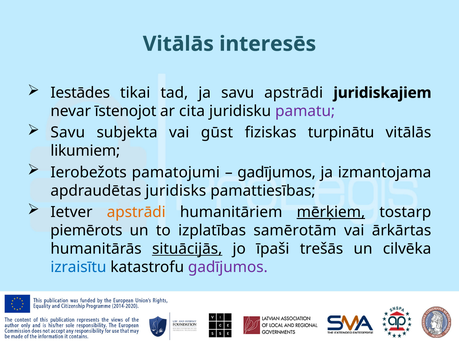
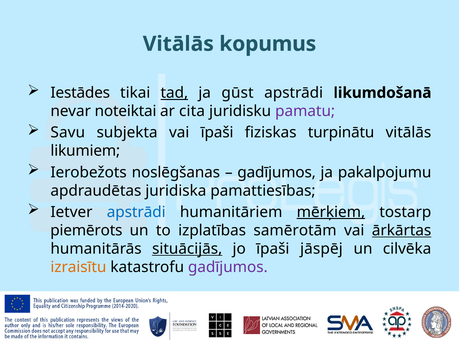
interesēs: interesēs -> kopumus (268, 44)
tad underline: none -> present (174, 93)
ja savu: savu -> gūst (238, 93)
juridiskajiem: juridiskajiem -> likumdošanā (382, 93)
īstenojot: īstenojot -> noteiktai (126, 111)
vai gūst: gūst -> īpaši (217, 133)
pamatojumi: pamatojumi -> noslēgšanas (176, 172)
izmantojama: izmantojama -> pakalpojumu (385, 172)
juridisks: juridisks -> juridiska (176, 191)
apstrādi colour: orange -> blue (136, 212)
ārkārtas underline: none -> present (402, 231)
trešās: trešās -> jāspēj (321, 249)
izraisītu colour: blue -> orange (78, 267)
